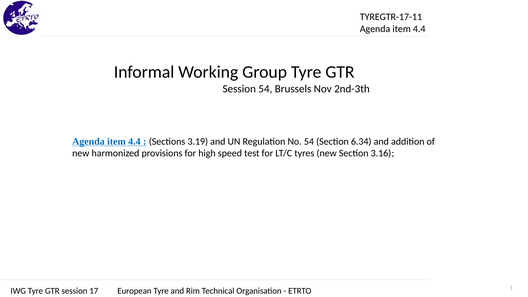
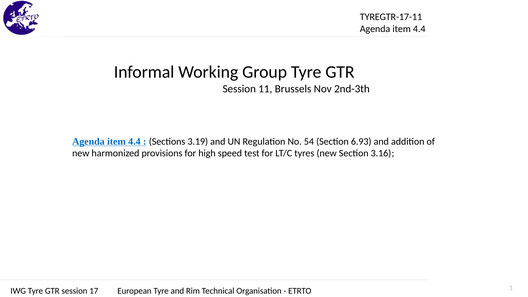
Session 54: 54 -> 11 (265, 89)
6.34: 6.34 -> 6.93 (361, 141)
